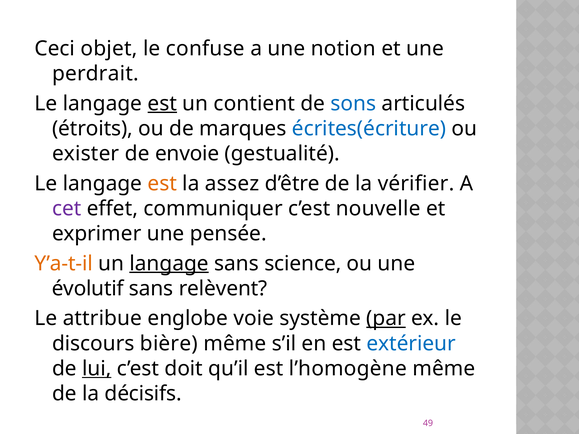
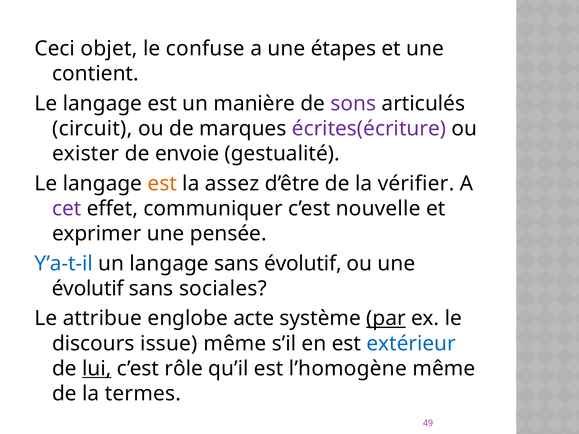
notion: notion -> étapes (343, 49)
perdrait: perdrait -> contient (95, 74)
est underline: present -> none (162, 103)
contient: contient -> manière (254, 103)
sons colour: blue -> purple (353, 103)
étroits: étroits -> circuit (92, 129)
écrites(écriture colour: blue -> purple (369, 129)
Y’a-t-il colour: orange -> blue (64, 264)
langage underline: present -> none (169, 264)
sans science: science -> évolutif (303, 264)
relèvent: relèvent -> sociales (223, 289)
voie: voie -> acte (254, 319)
bière: bière -> issue (169, 344)
doit: doit -> rôle (184, 369)
décisifs: décisifs -> termes (143, 394)
